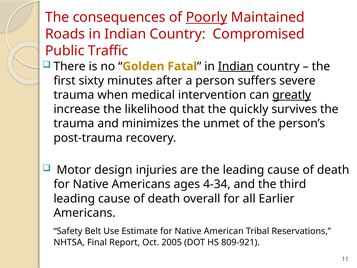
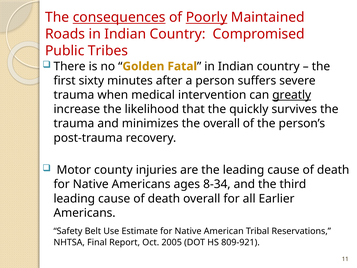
consequences underline: none -> present (119, 17)
Traffic: Traffic -> Tribes (108, 51)
Indian underline: present -> none (236, 66)
the unmet: unmet -> overall (222, 123)
design: design -> county (113, 170)
4-34: 4-34 -> 8-34 (217, 184)
